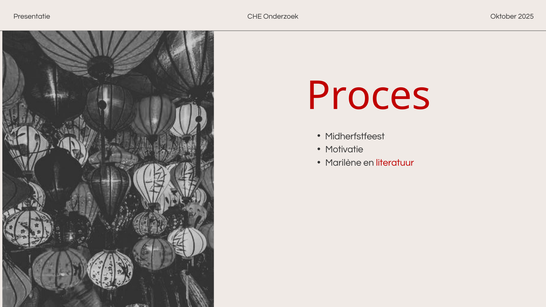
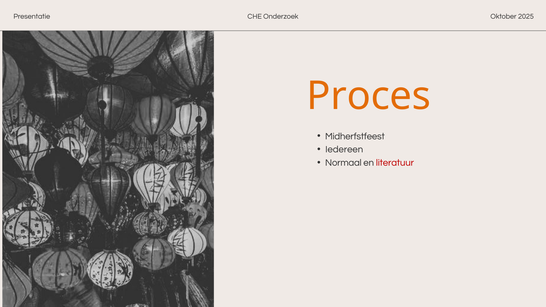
Proces colour: red -> orange (369, 96)
Motivatie: Motivatie -> Iedereen (344, 150)
Marilène: Marilène -> Normaal (343, 163)
